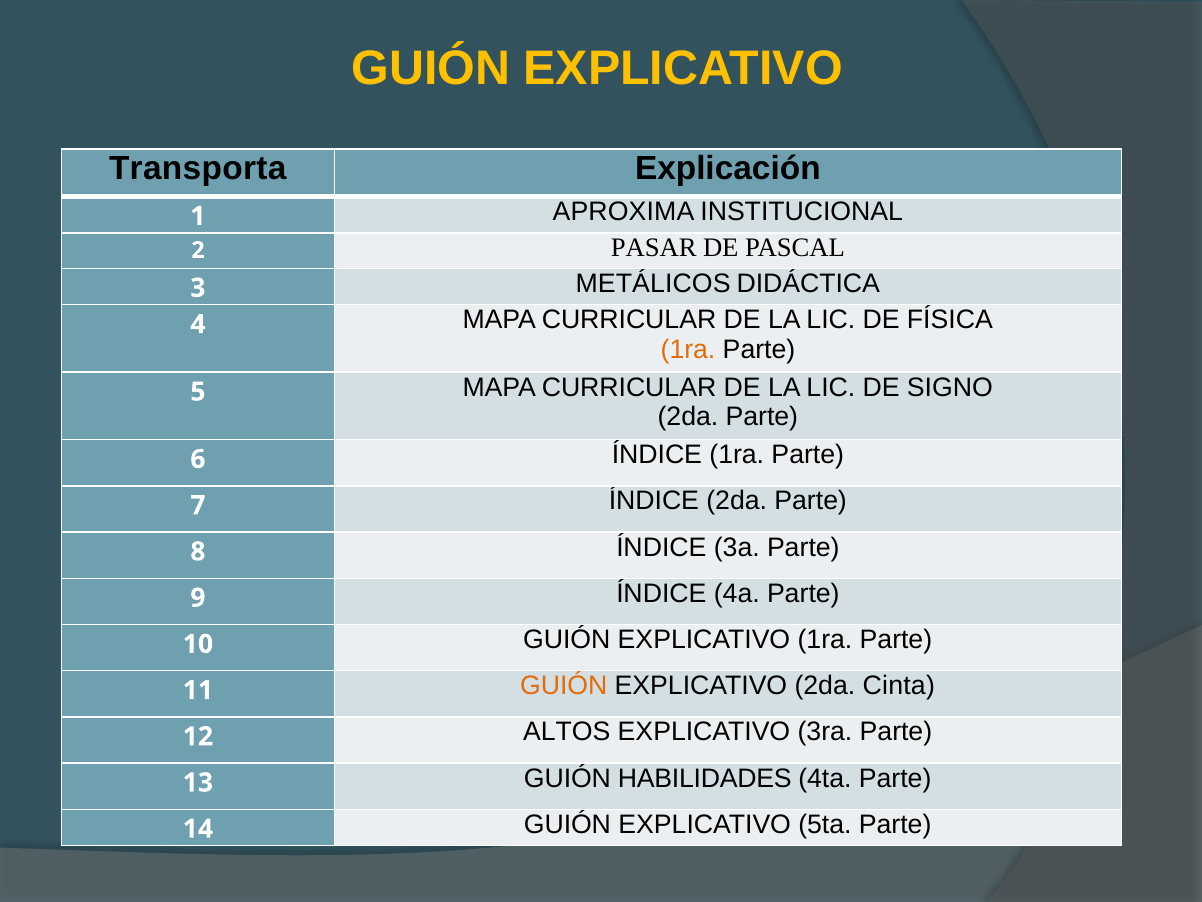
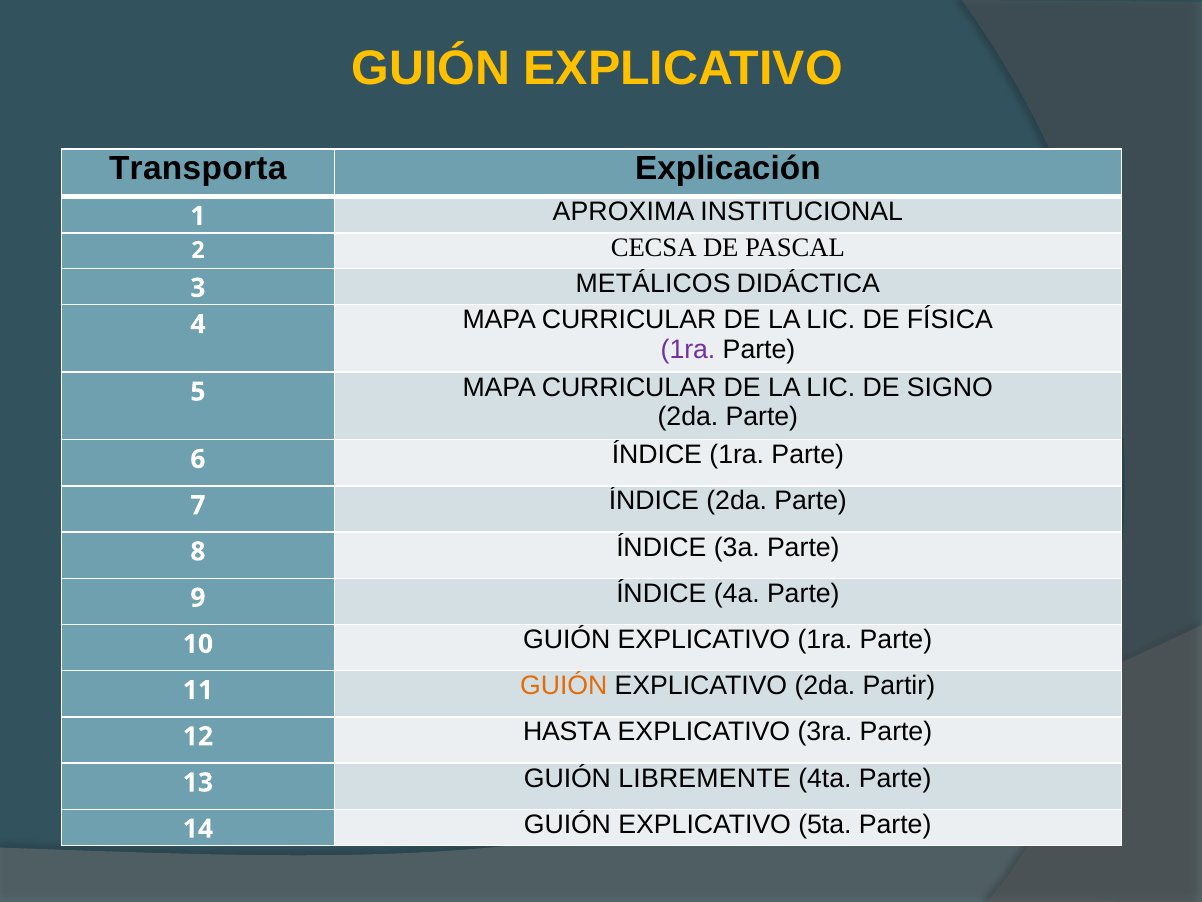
PASAR: PASAR -> CECSA (654, 248)
1ra colour: orange -> purple (688, 349)
Cinta: Cinta -> Partir (899, 686)
ALTOS: ALTOS -> HASTA (567, 732)
HABILIDADES: HABILIDADES -> LIBREMENTE (705, 778)
